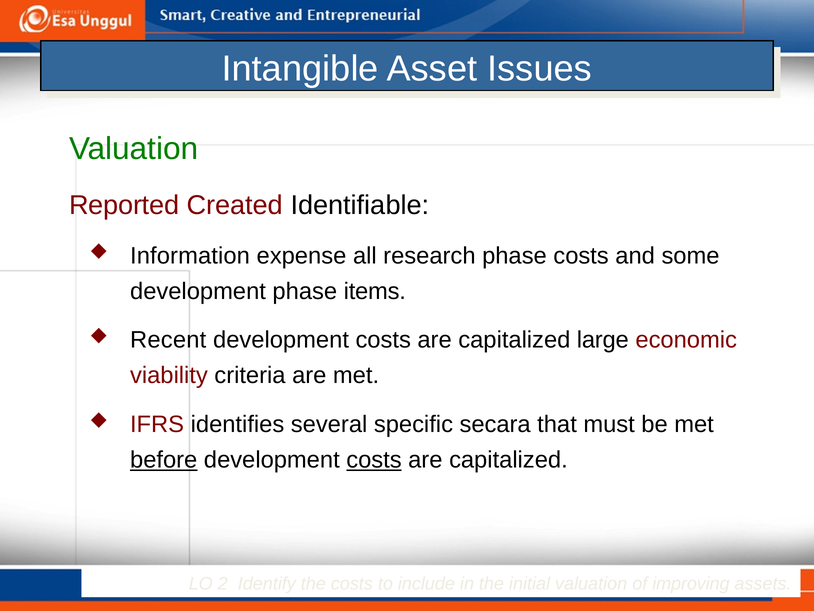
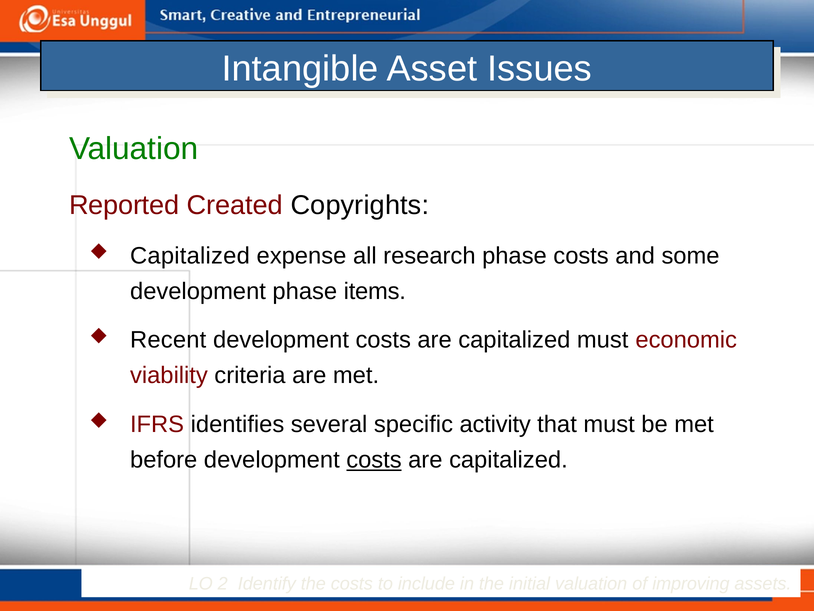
Identifiable: Identifiable -> Copyrights (360, 205)
Information: Information -> Capitalized (190, 255)
capitalized large: large -> must (603, 340)
secara: secara -> activity (495, 424)
before underline: present -> none (164, 460)
